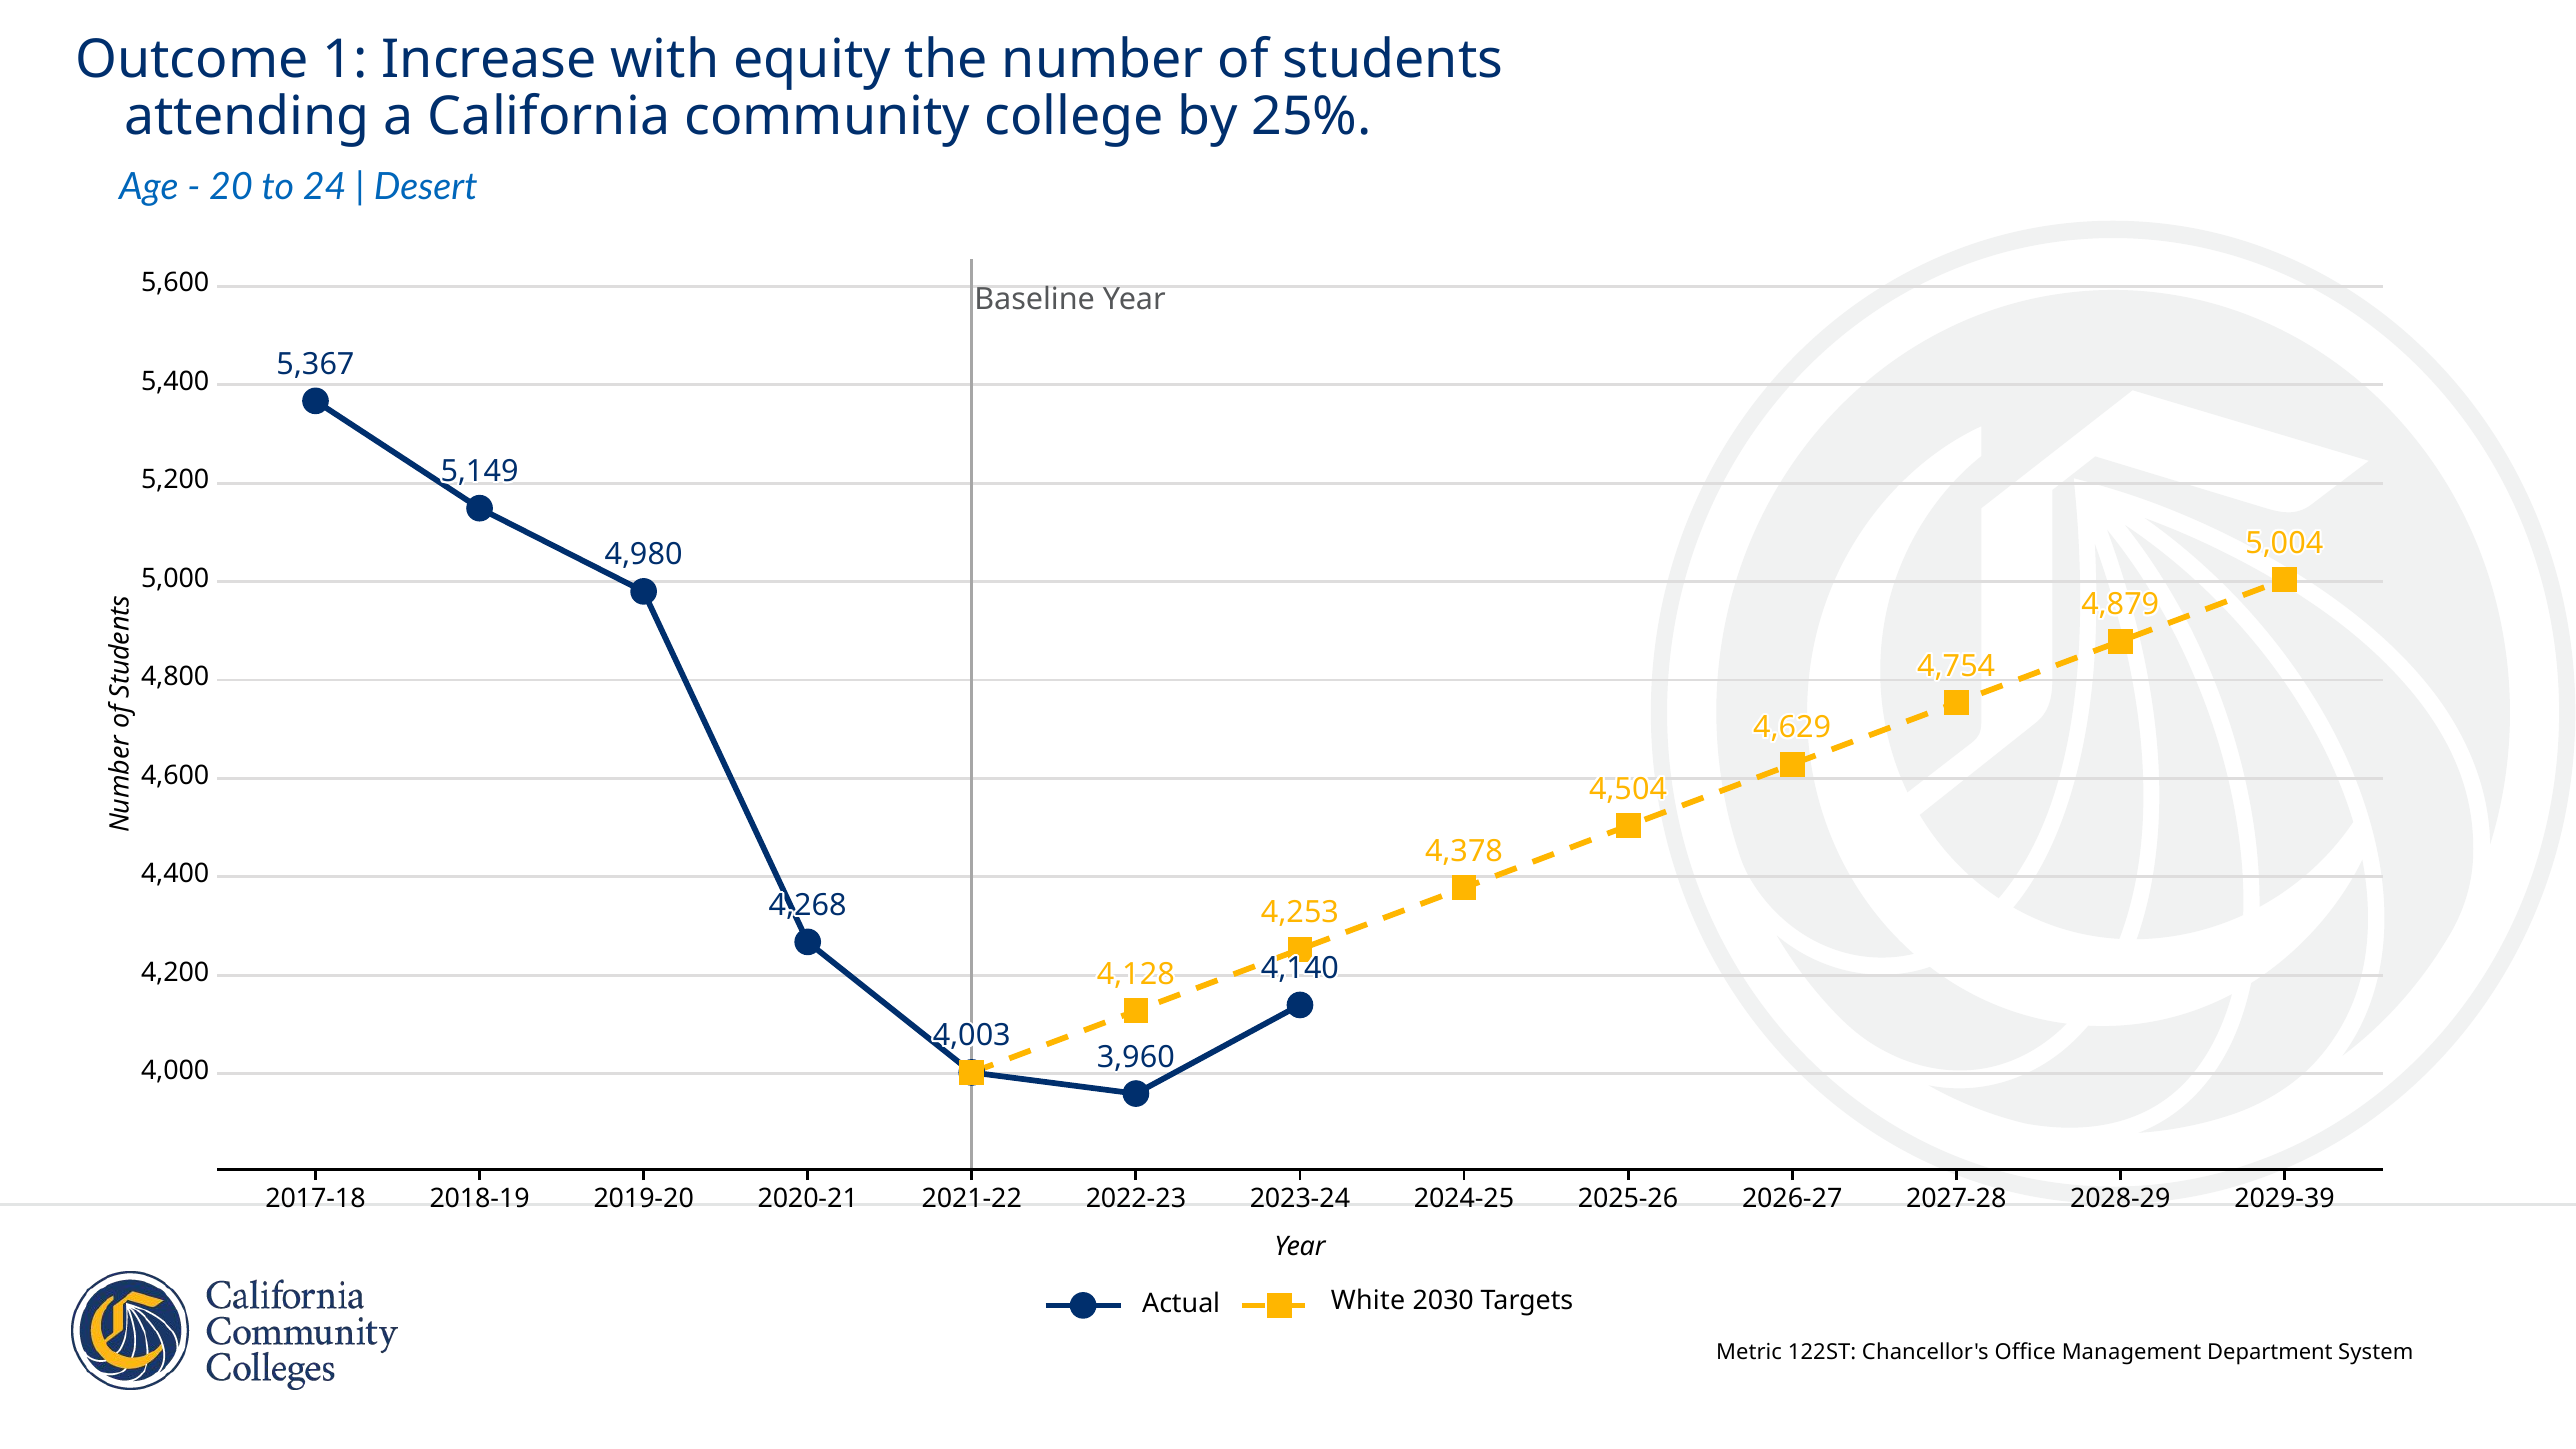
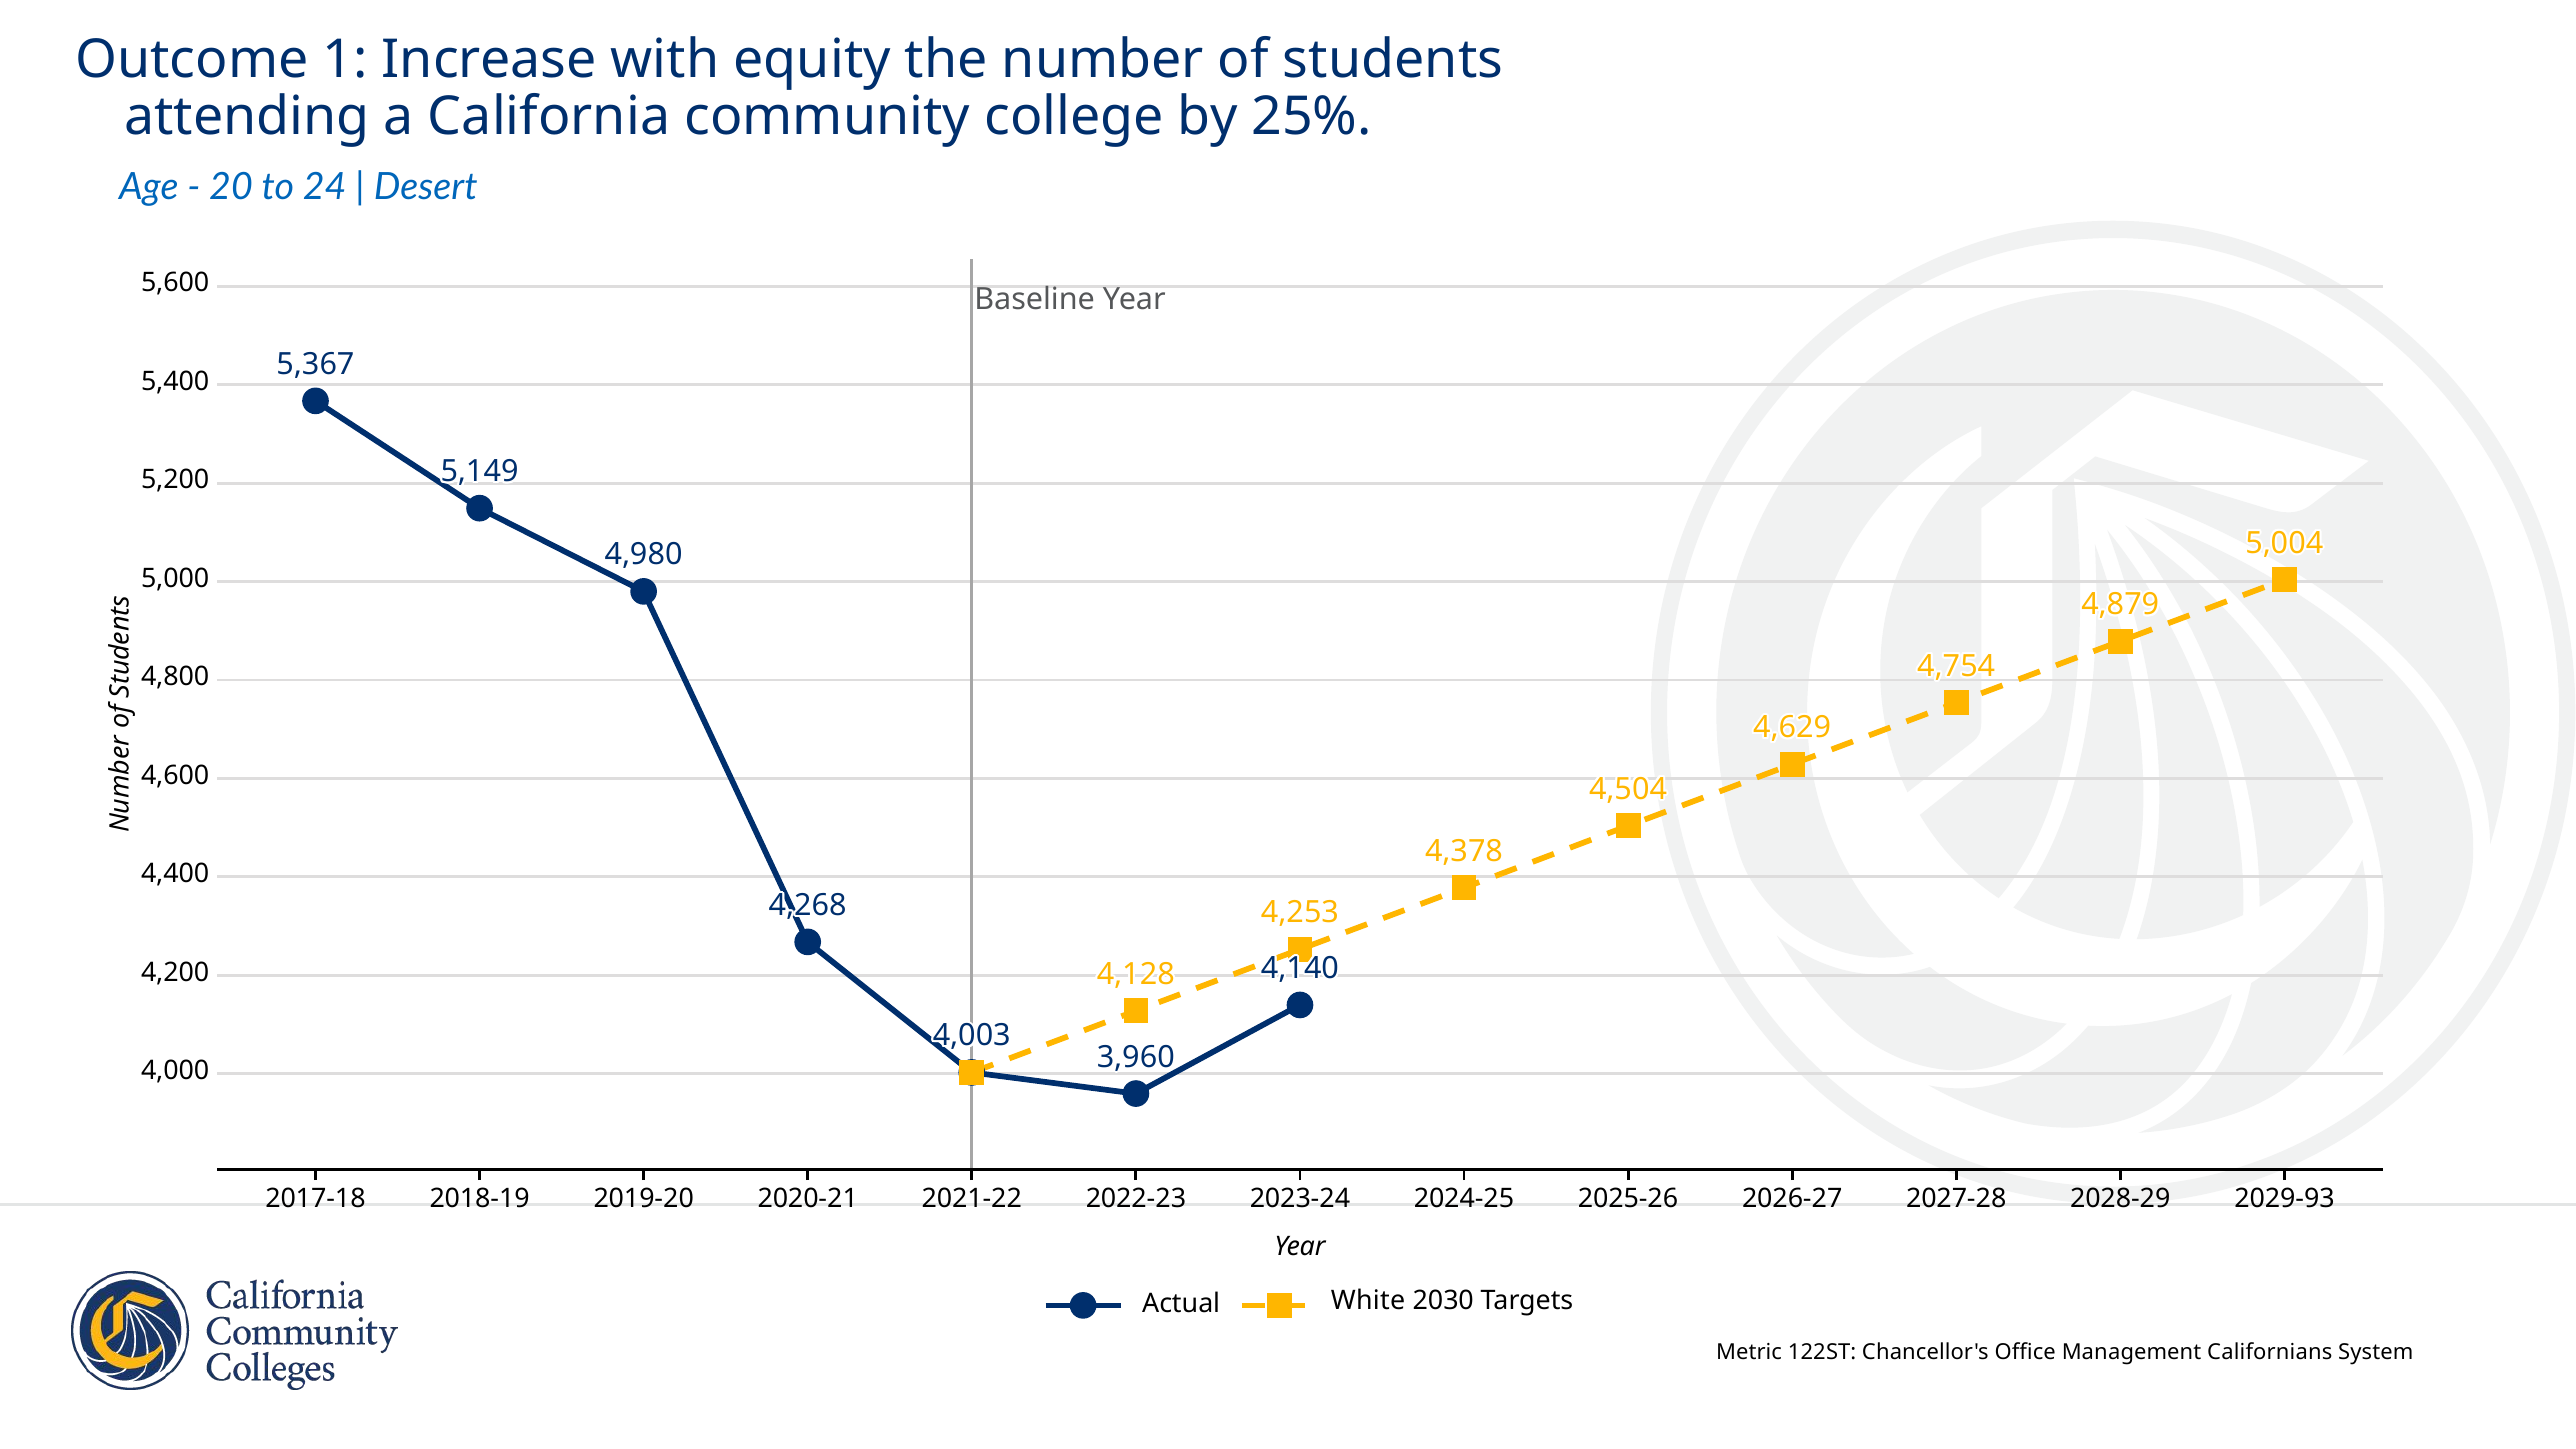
2029-39: 2029-39 -> 2029-93 (2284, 1199)
Department: Department -> Californians (2270, 1352)
